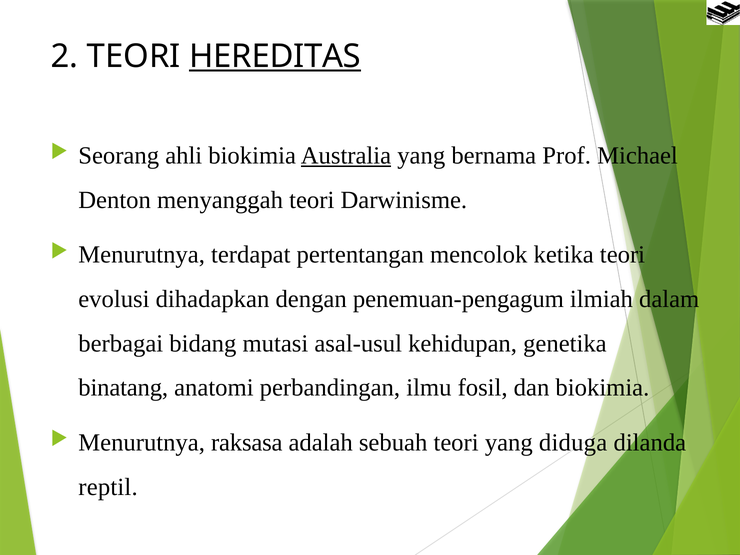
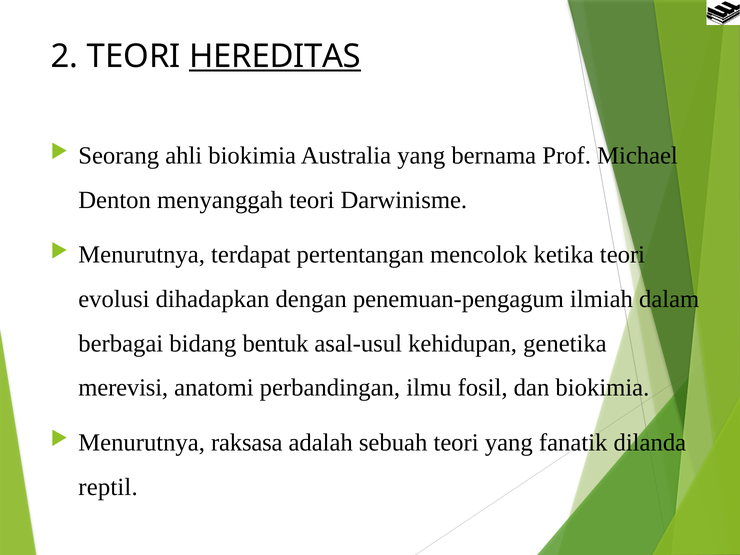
Australia underline: present -> none (346, 156)
mutasi: mutasi -> bentuk (276, 343)
binatang: binatang -> merevisi (123, 388)
diduga: diduga -> fanatik (573, 442)
